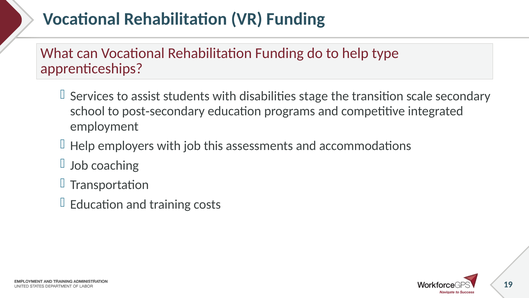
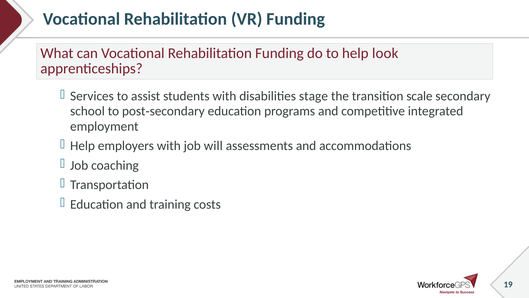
type: type -> look (385, 53)
this: this -> will (213, 146)
